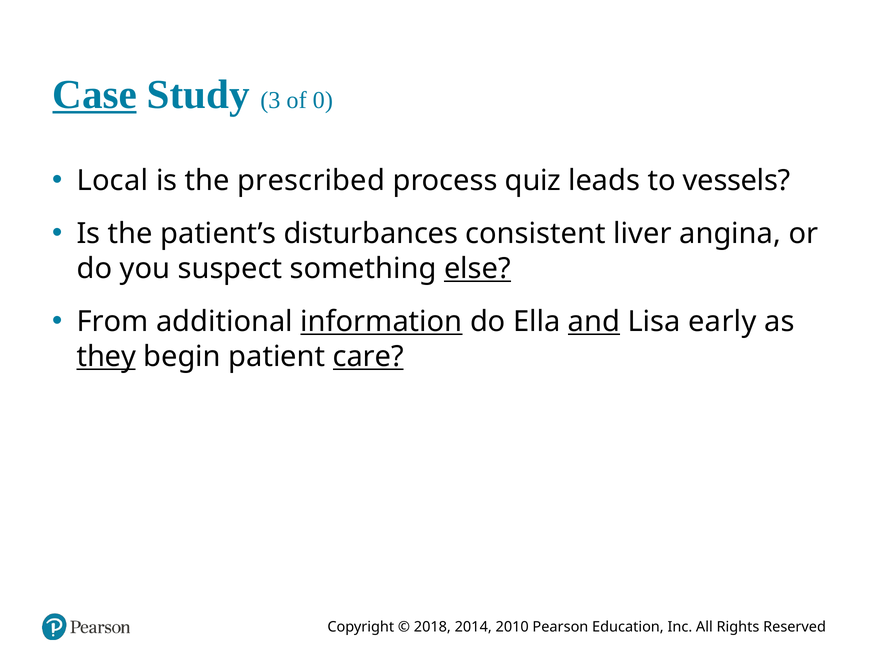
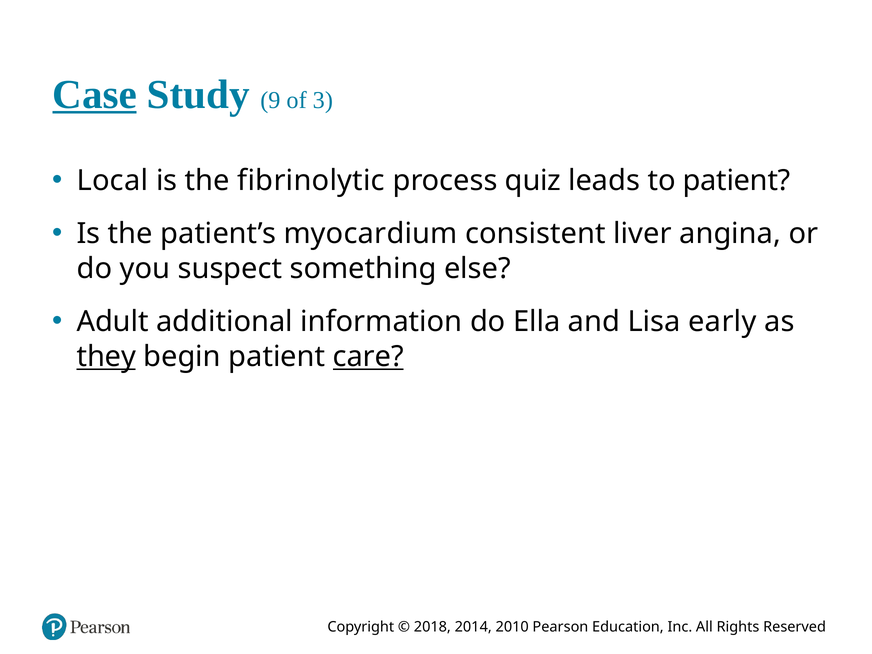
3: 3 -> 9 (270, 100)
0: 0 -> 3 (323, 100)
prescribed: prescribed -> fibrinolytic (311, 181)
to vessels: vessels -> patient (737, 181)
disturbances: disturbances -> myocardium (371, 234)
else underline: present -> none (477, 269)
From: From -> Adult (113, 322)
information underline: present -> none (381, 322)
and underline: present -> none (594, 322)
